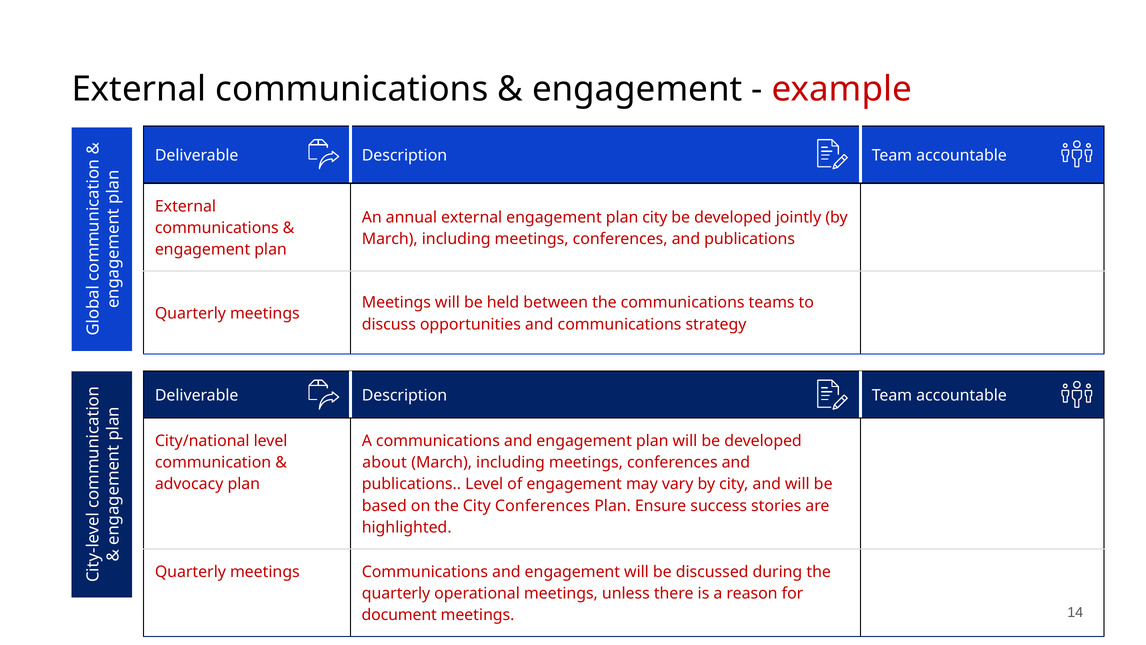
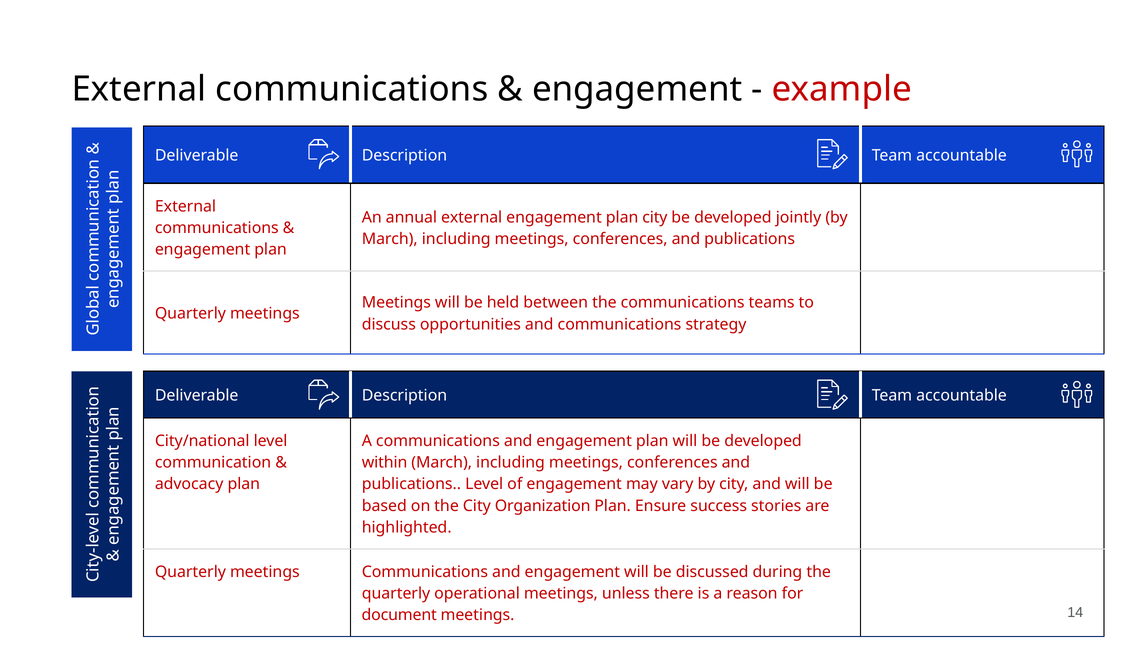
about: about -> within (385, 462)
City Conferences: Conferences -> Organization (543, 506)
